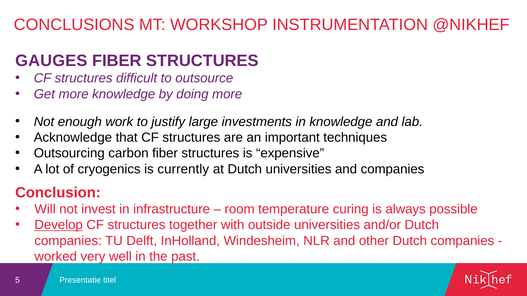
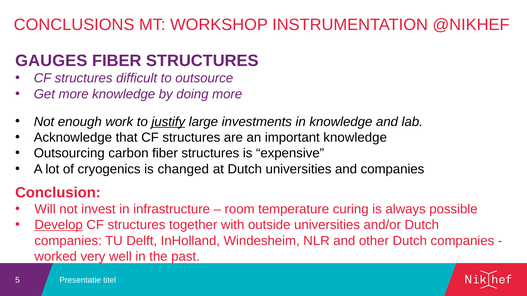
justify underline: none -> present (168, 122)
important techniques: techniques -> knowledge (355, 138)
currently: currently -> changed (183, 169)
